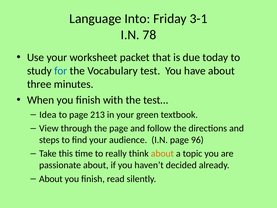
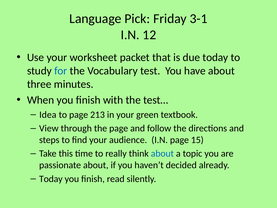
Into: Into -> Pick (137, 19)
78: 78 -> 12 (149, 35)
96: 96 -> 15 (197, 140)
about colour: orange -> blue (162, 153)
About: About -> Today (51, 179)
